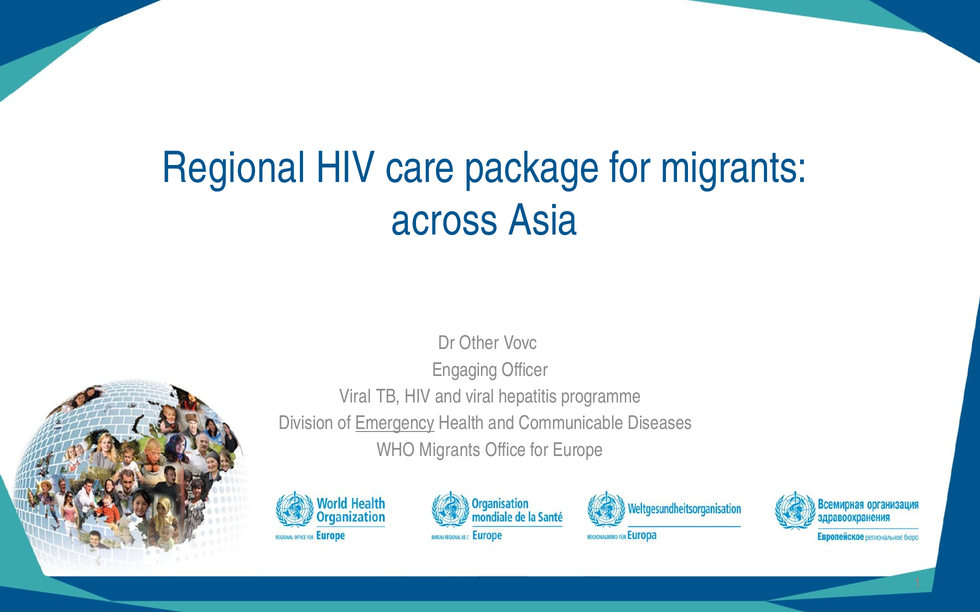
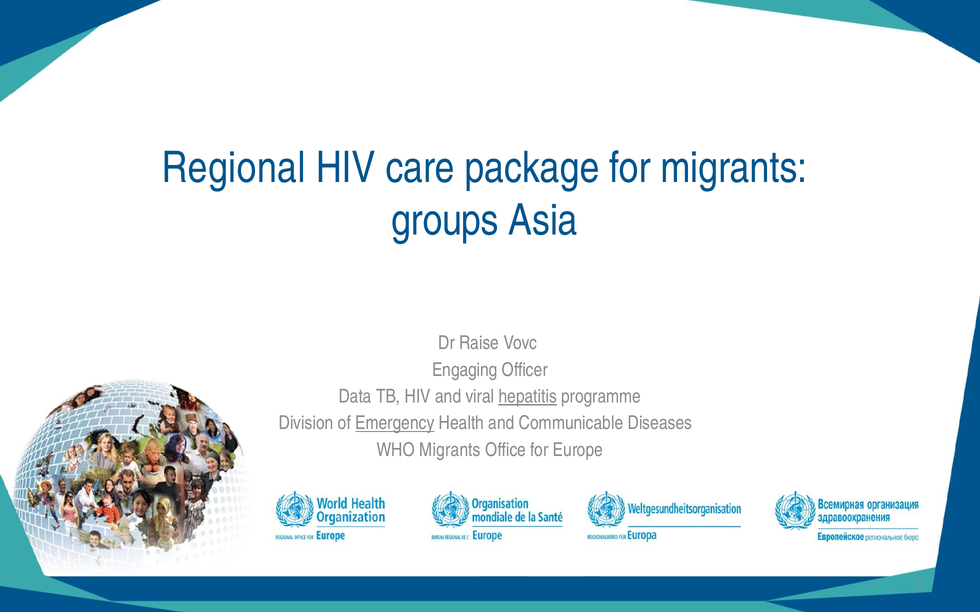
across: across -> groups (445, 220)
Other: Other -> Raise (479, 343)
Viral: Viral -> Data (355, 397)
hepatitis underline: none -> present (528, 397)
